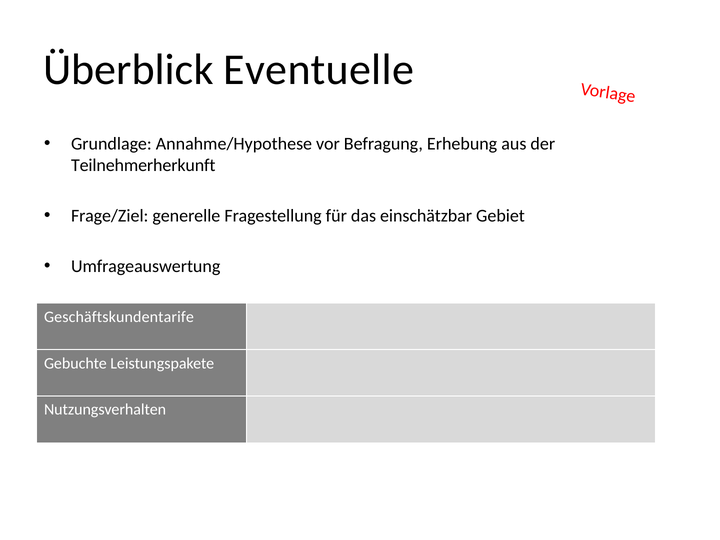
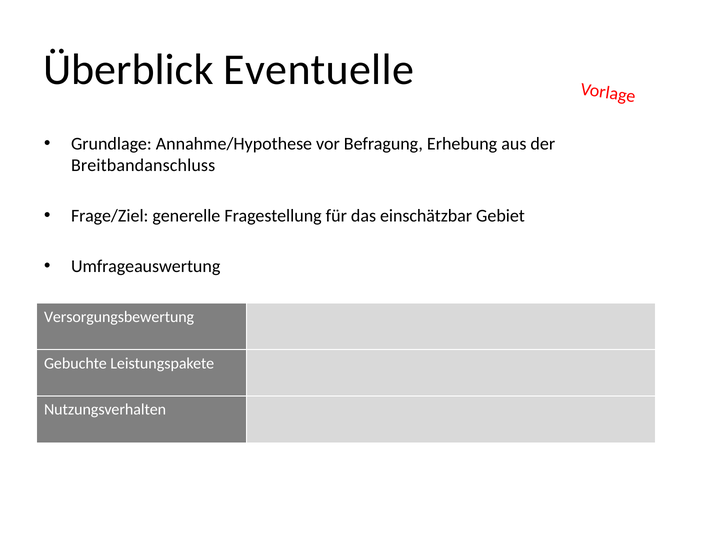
Teilnehmerherkunft: Teilnehmerherkunft -> Breitbandanschluss (143, 165)
Geschäftskundentarife: Geschäftskundentarife -> Versorgungsbewertung (119, 317)
